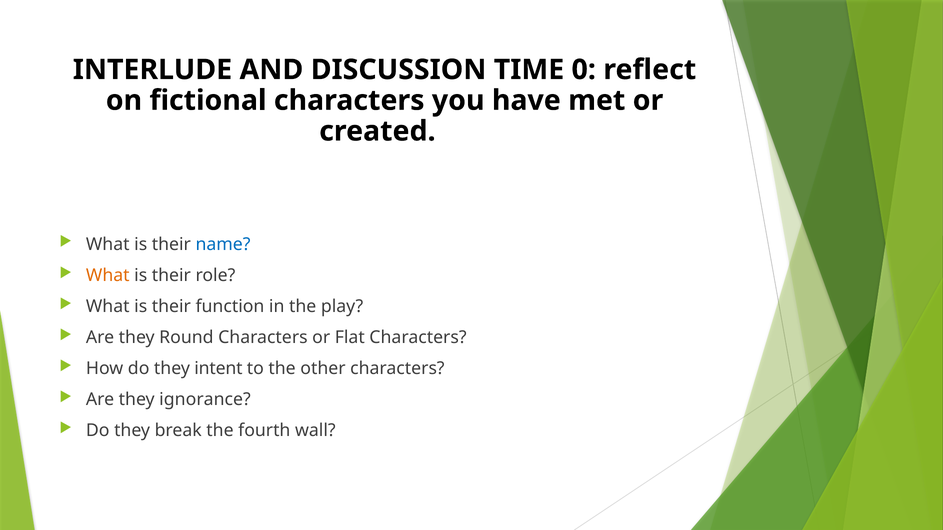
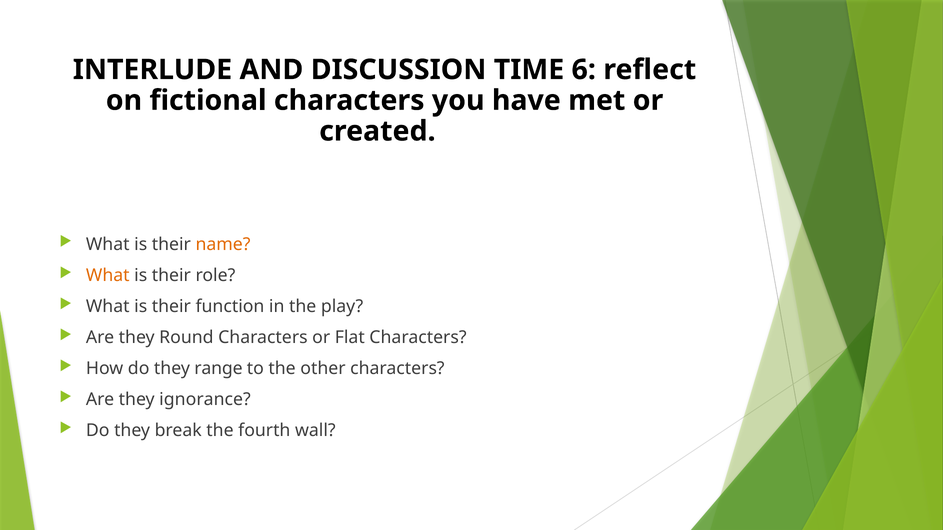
0: 0 -> 6 (584, 70)
name colour: blue -> orange (223, 245)
intent: intent -> range (218, 369)
